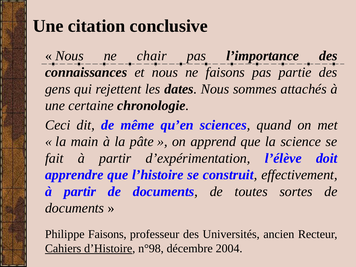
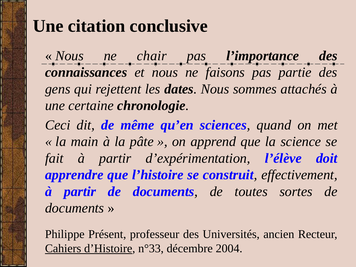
Philippe Faisons: Faisons -> Présent (107, 234)
n°98: n°98 -> n°33 (151, 248)
